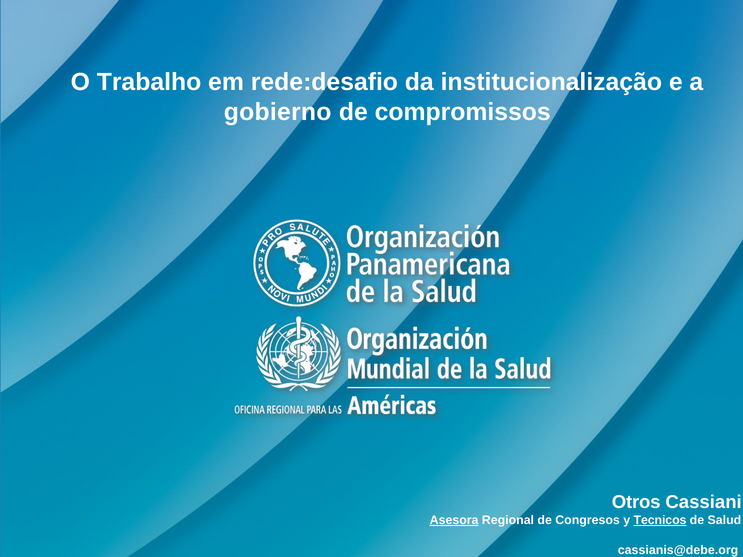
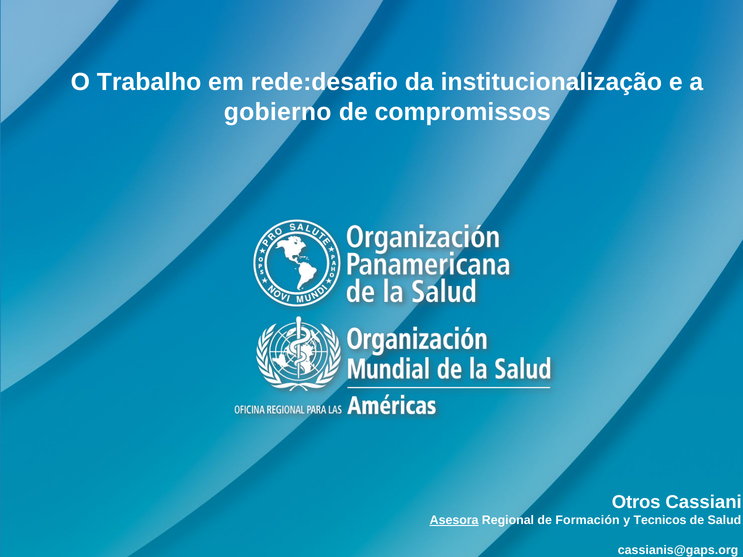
Congresos: Congresos -> Formación (588, 521)
Tecnicos underline: present -> none (660, 521)
cassianis@debe.org: cassianis@debe.org -> cassianis@gaps.org (678, 550)
